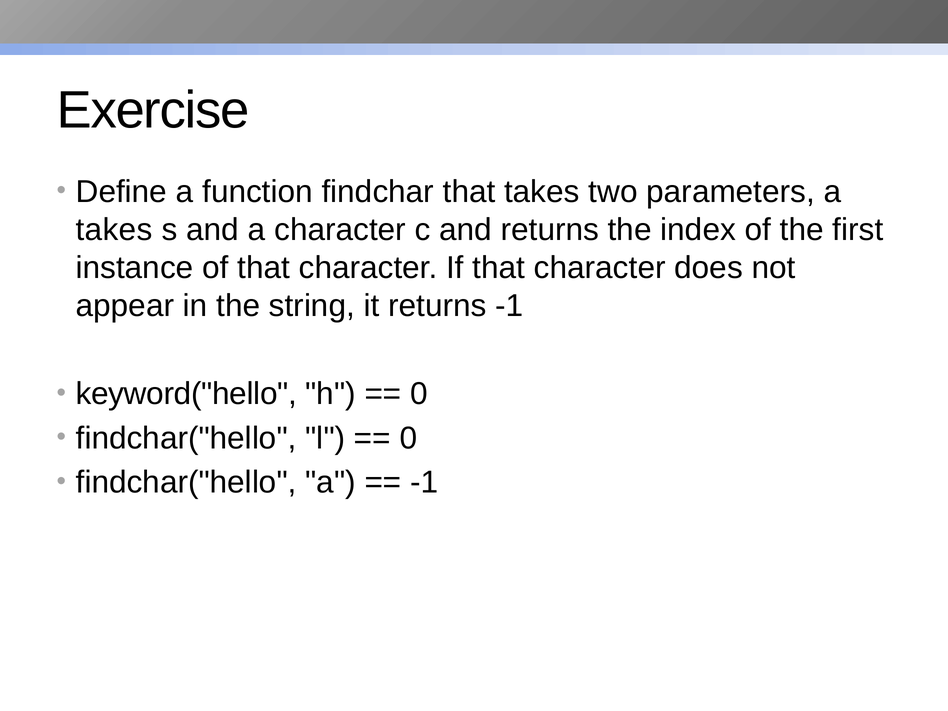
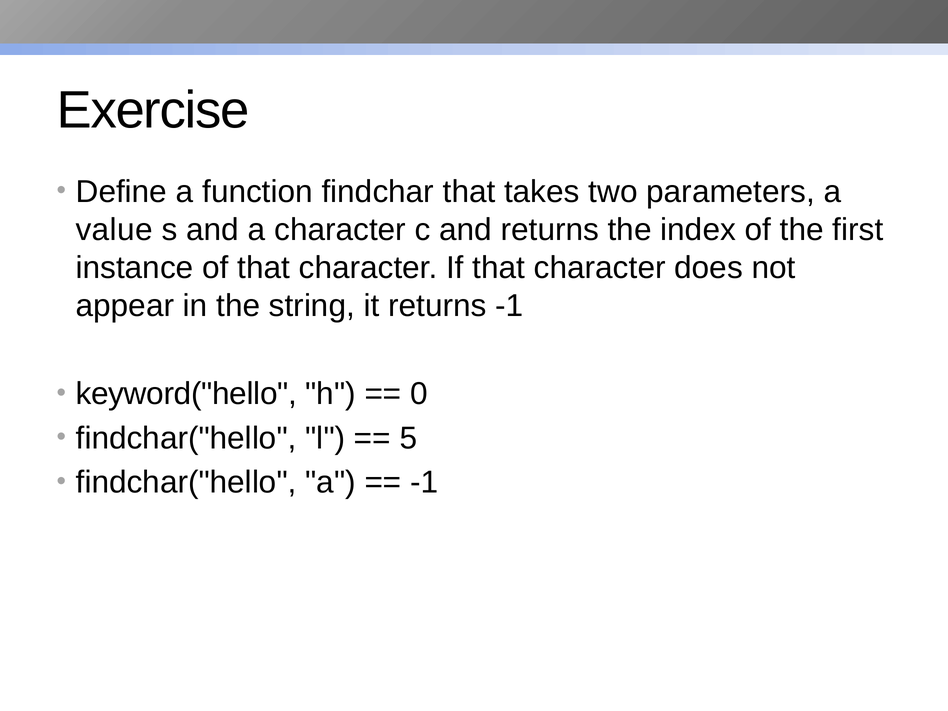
takes: takes -> value (114, 230)
0: 0 -> 5 (408, 438)
